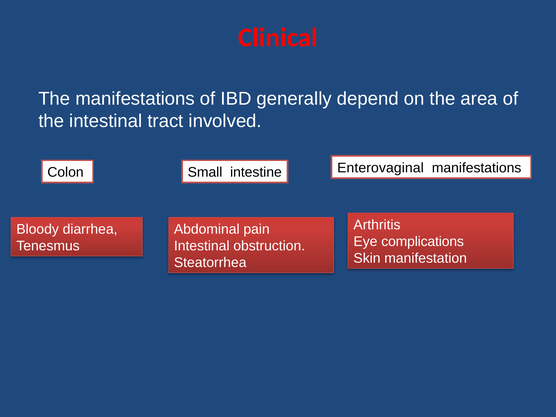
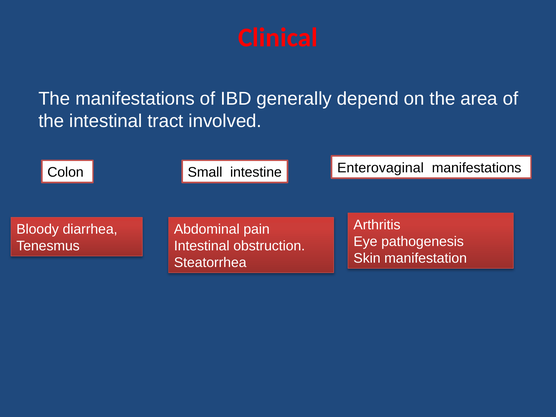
complications: complications -> pathogenesis (423, 242)
